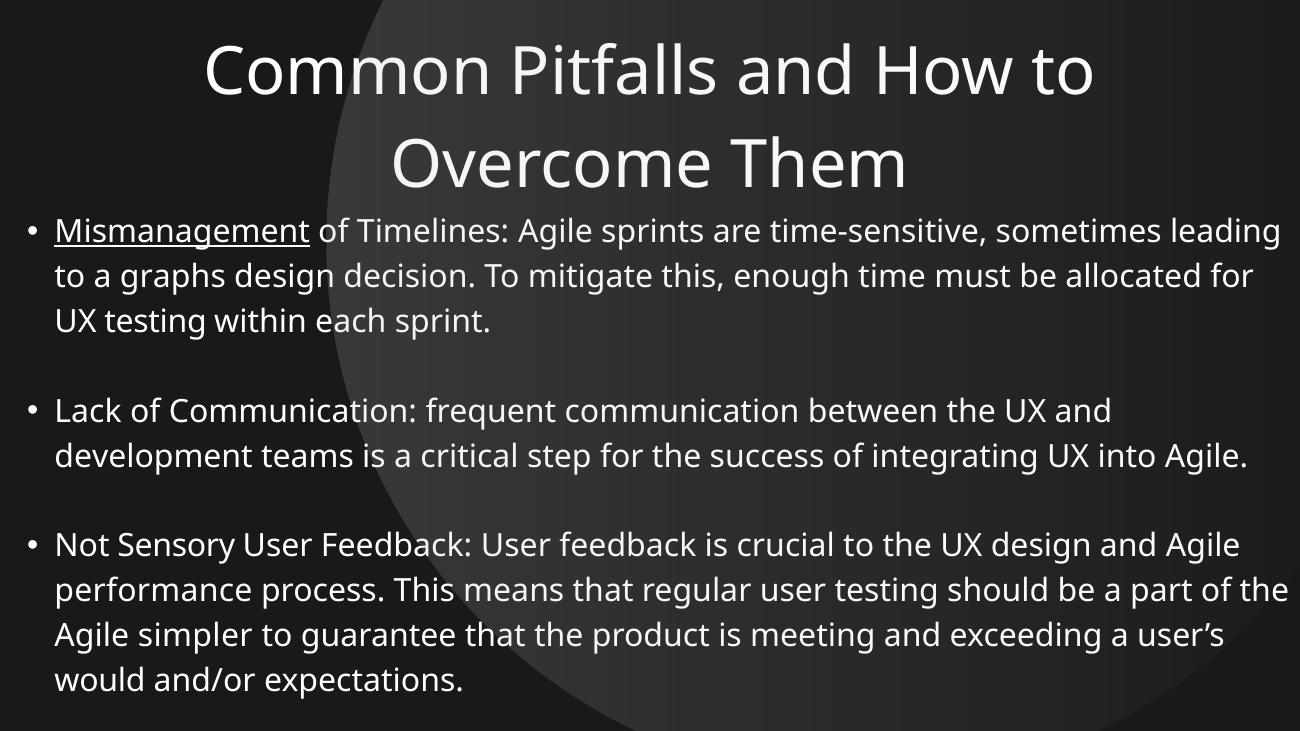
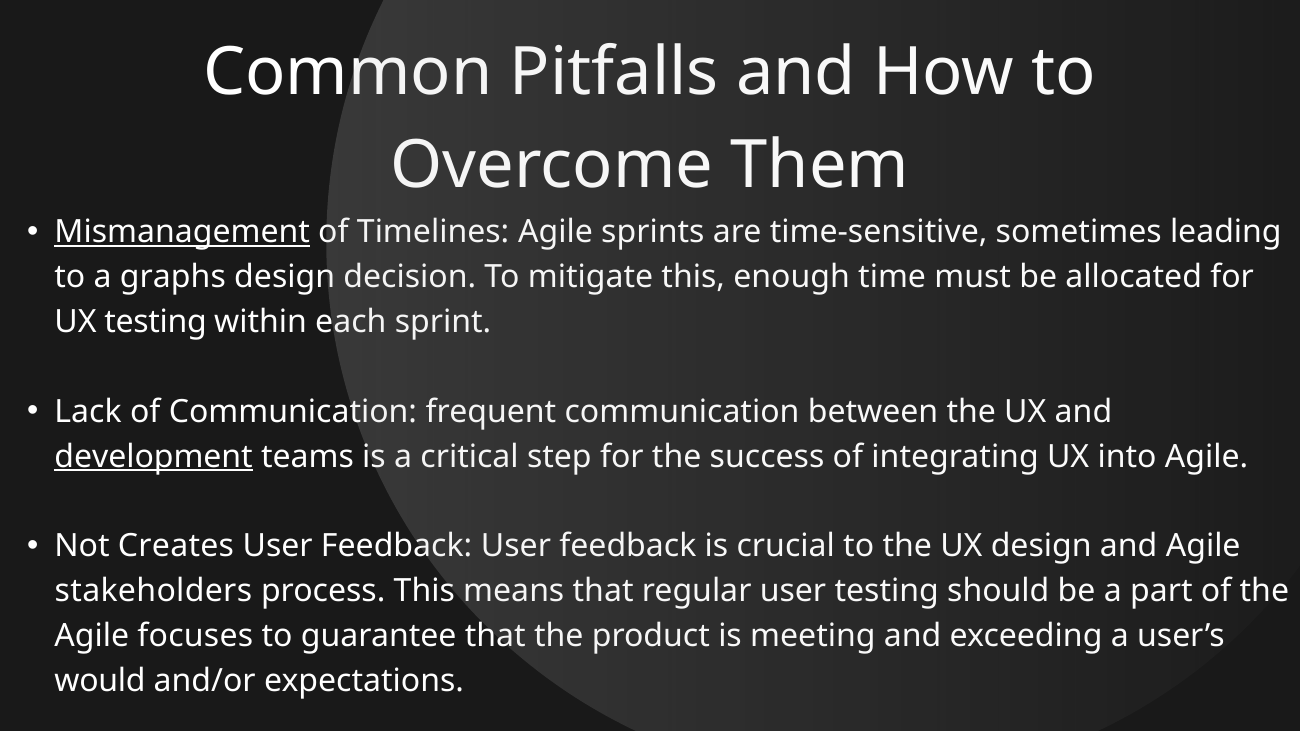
development underline: none -> present (154, 457)
Sensory: Sensory -> Creates (176, 546)
performance: performance -> stakeholders (153, 591)
simpler: simpler -> focuses (195, 636)
